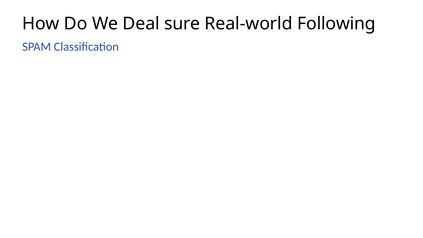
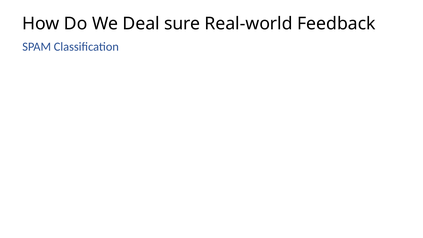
Following: Following -> Feedback (336, 24)
